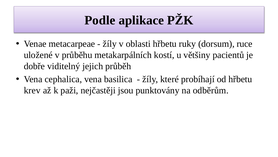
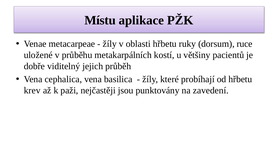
Podle: Podle -> Místu (100, 20)
odběrům: odběrům -> zavedení (211, 90)
